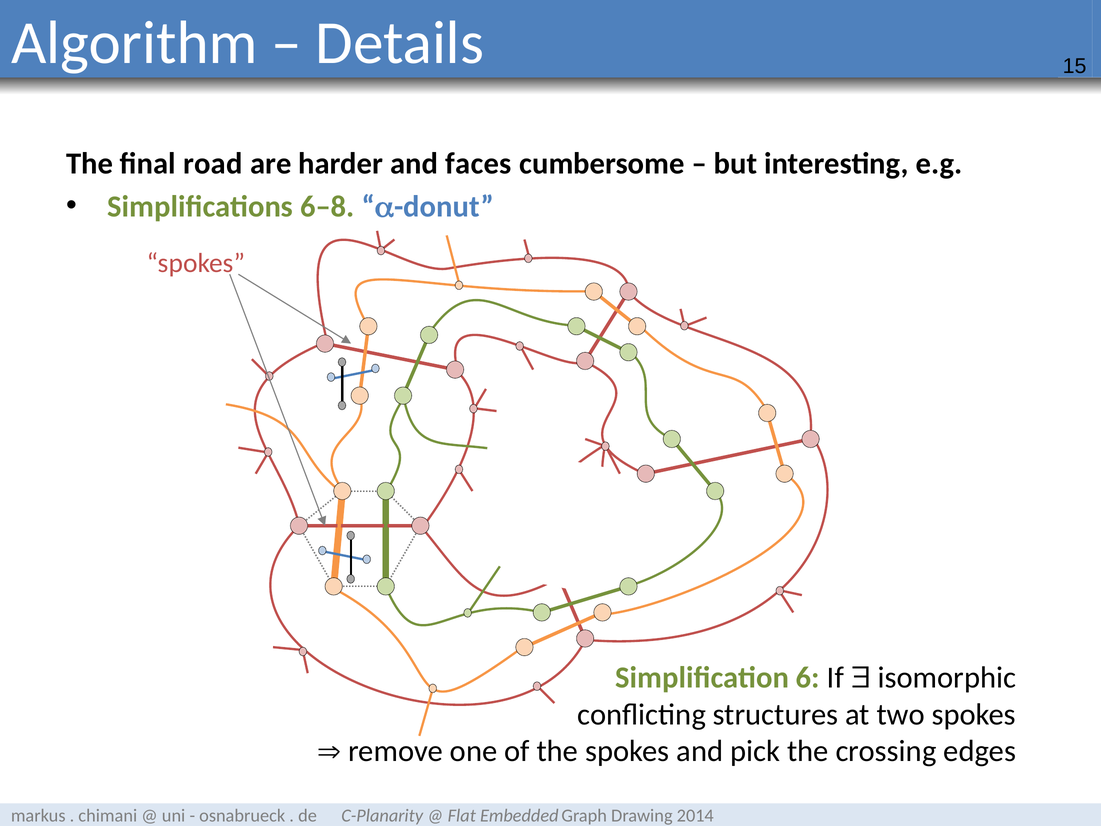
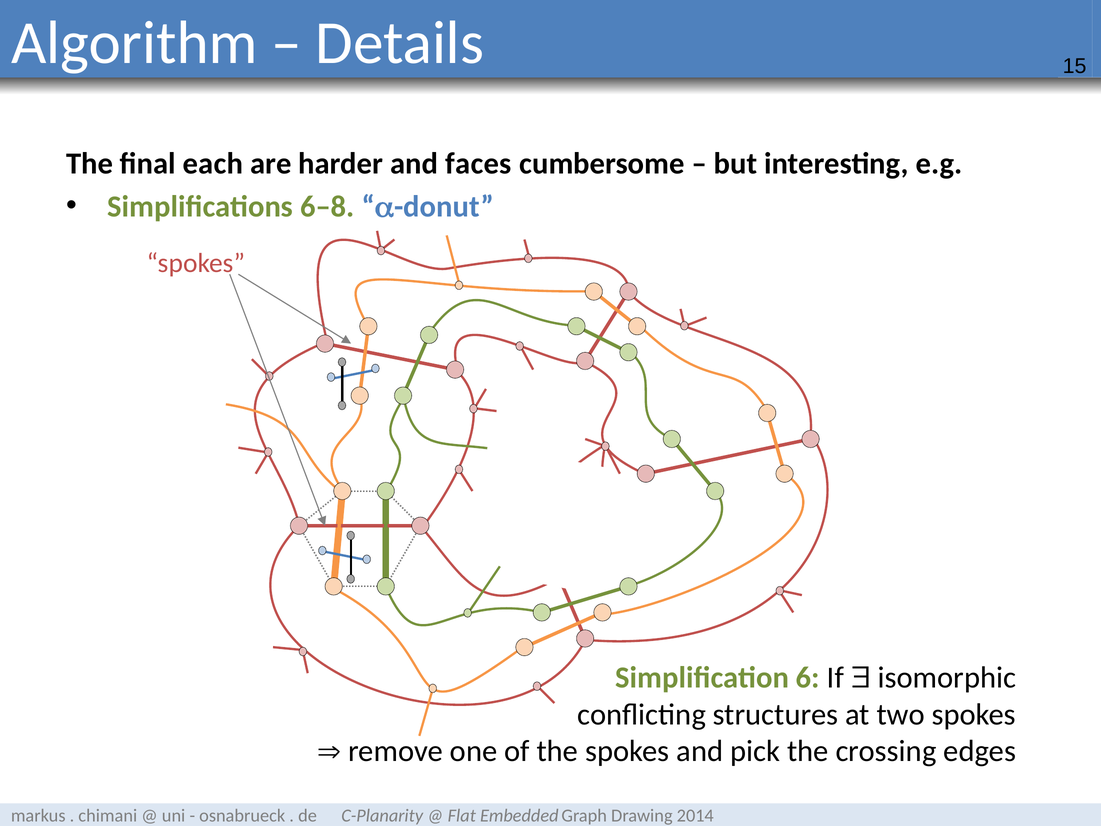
road: road -> each (213, 164)
